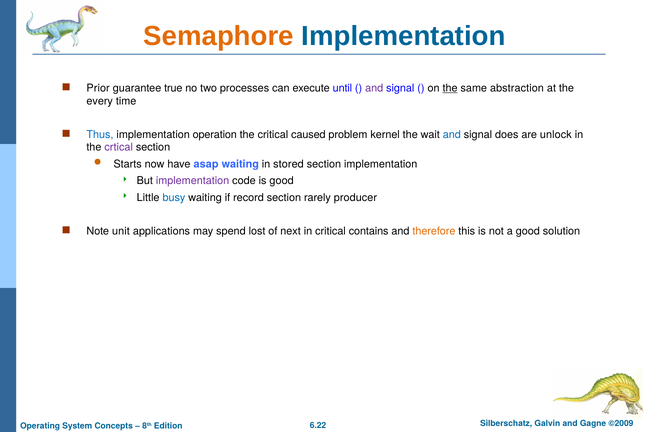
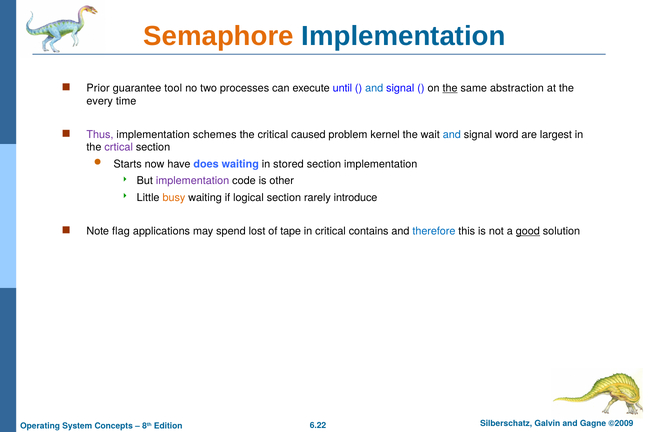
true: true -> tool (173, 88)
and colour: purple -> blue (374, 88)
Thus colour: blue -> purple (100, 135)
operation: operation -> schemes (215, 135)
does: does -> word (507, 135)
unlock: unlock -> largest (556, 135)
asap: asap -> does (206, 164)
is good: good -> other (282, 181)
busy colour: blue -> orange (174, 198)
record: record -> logical (248, 198)
producer: producer -> introduce (356, 198)
unit: unit -> flag (121, 231)
next: next -> tape (291, 231)
therefore colour: orange -> blue (434, 231)
good underline: none -> present (528, 231)
